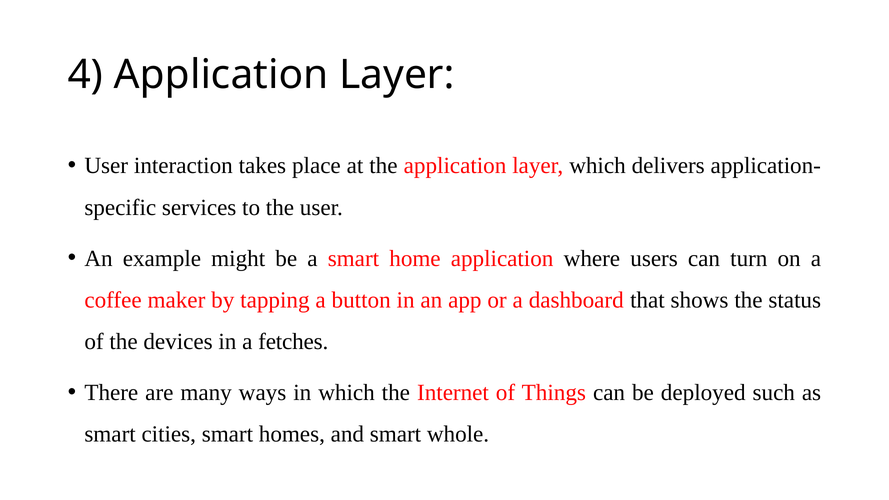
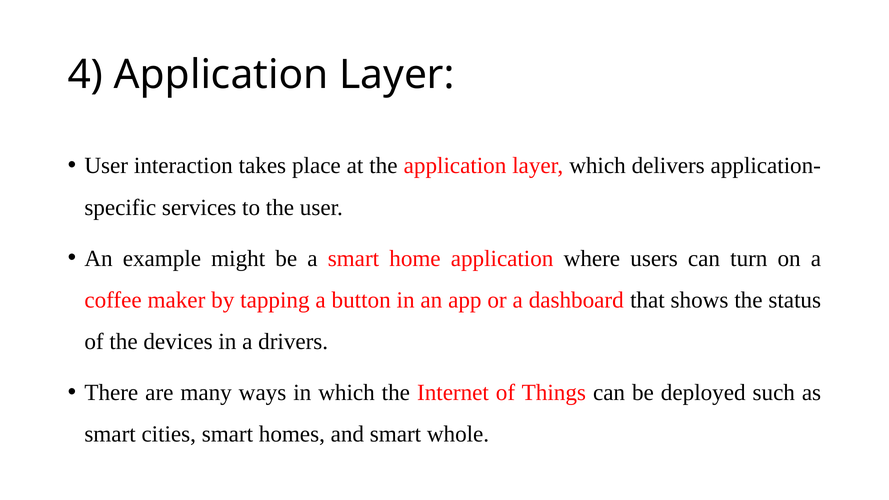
fetches: fetches -> drivers (293, 342)
